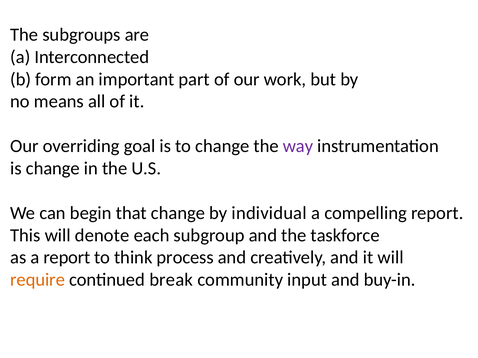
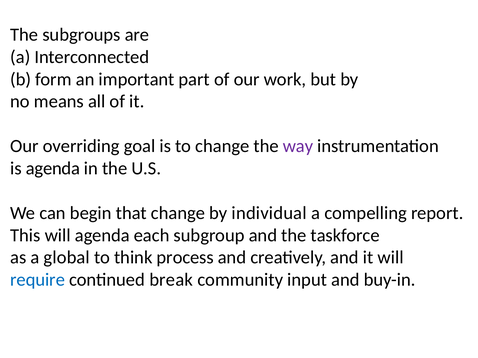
is change: change -> agenda (53, 169)
will denote: denote -> agenda (102, 236)
a report: report -> global (67, 258)
require colour: orange -> blue (38, 280)
